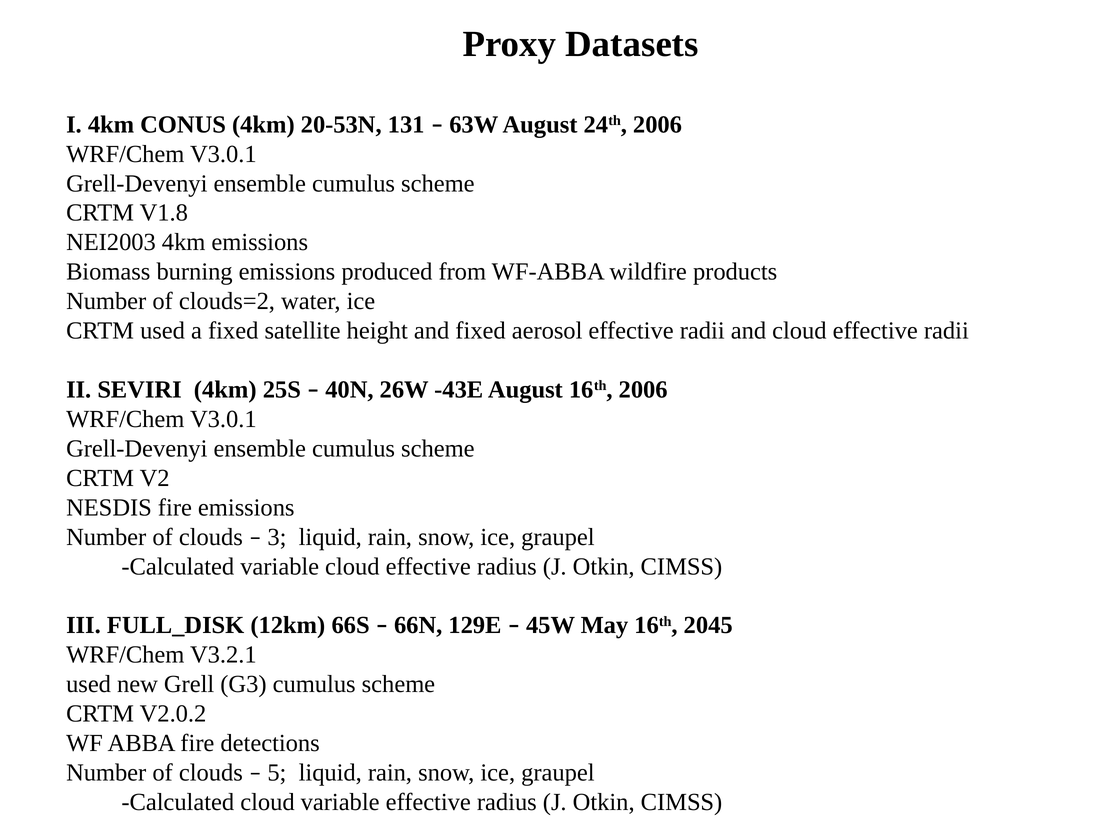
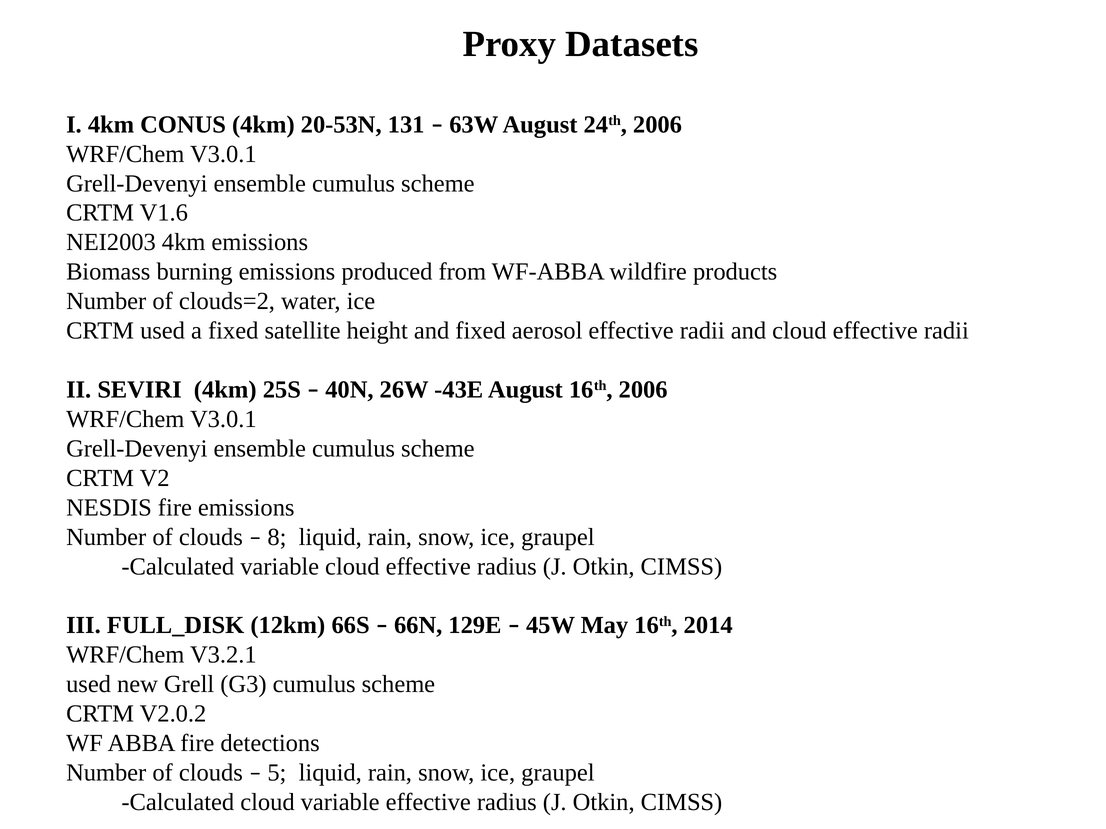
V1.8: V1.8 -> V1.6 (164, 213)
3: 3 -> 8 (277, 537)
2045: 2045 -> 2014 (708, 626)
